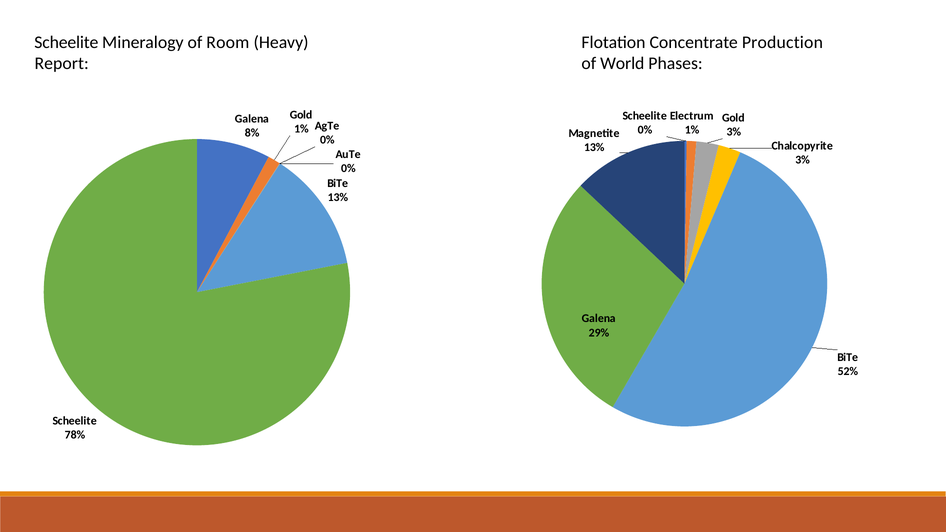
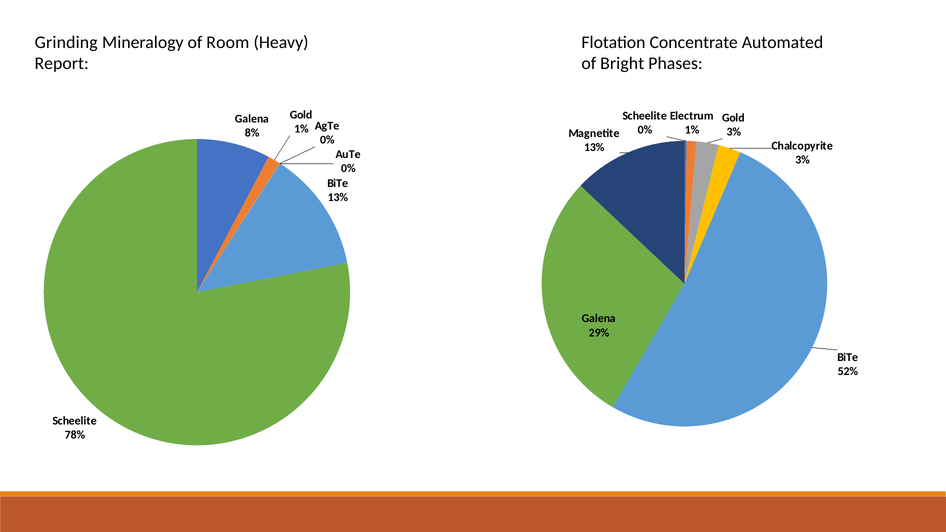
Scheelite: Scheelite -> Grinding (66, 42)
Production: Production -> Automated (783, 42)
World: World -> Bright (622, 63)
